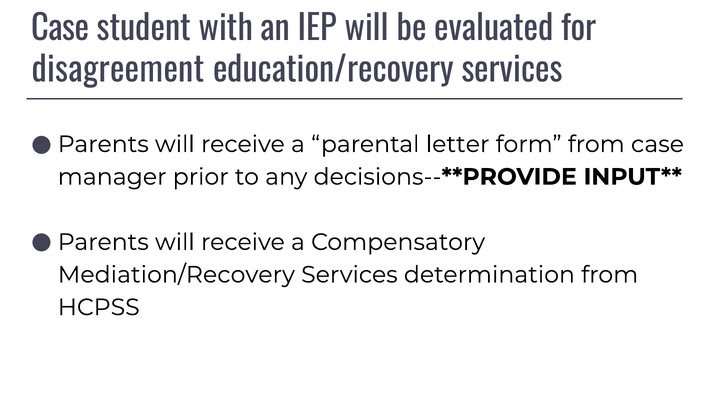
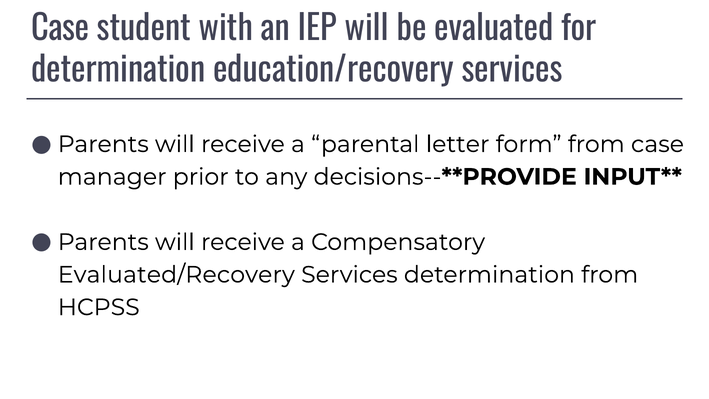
disagreement: disagreement -> determination (118, 70)
Mediation/Recovery: Mediation/Recovery -> Evaluated/Recovery (176, 275)
